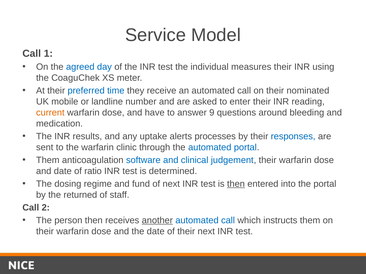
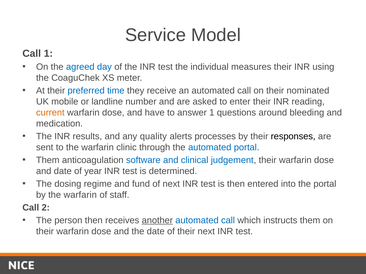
answer 9: 9 -> 1 (212, 113)
uptake: uptake -> quality (153, 137)
responses colour: blue -> black (293, 137)
ratio: ratio -> year (93, 171)
then underline: present -> none (236, 184)
by the returned: returned -> warfarin (80, 195)
